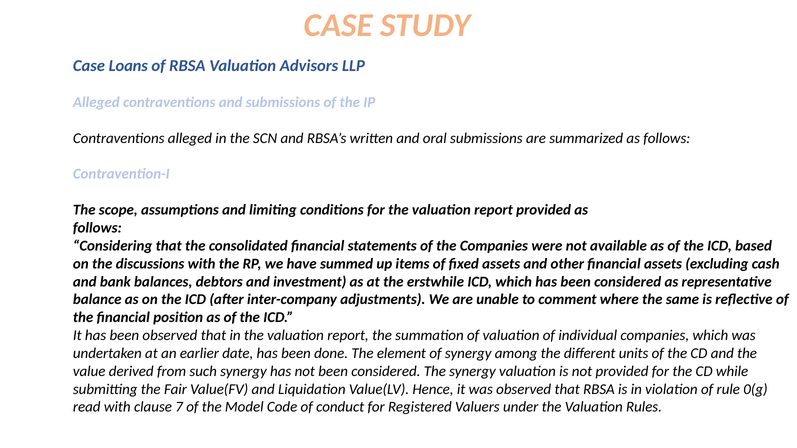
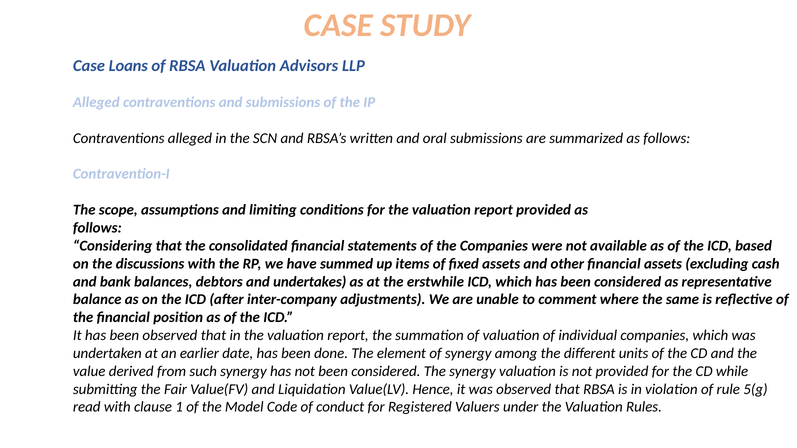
investment: investment -> undertakes (310, 282)
0(g: 0(g -> 5(g (755, 389)
7: 7 -> 1 (179, 407)
